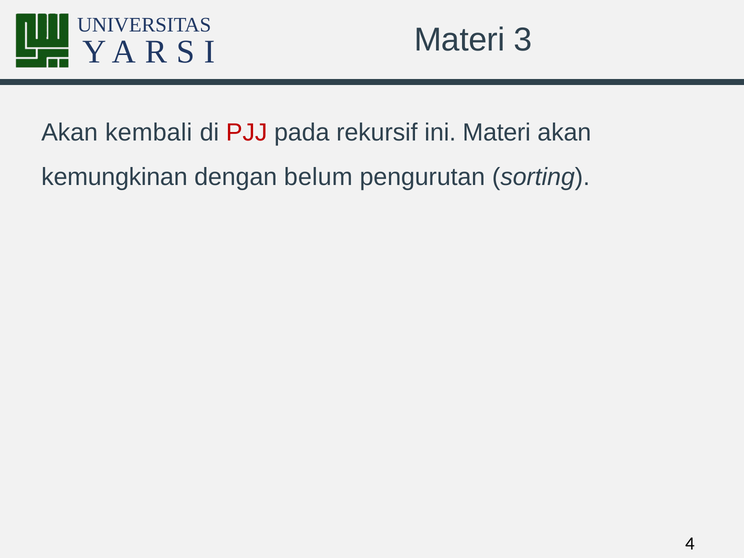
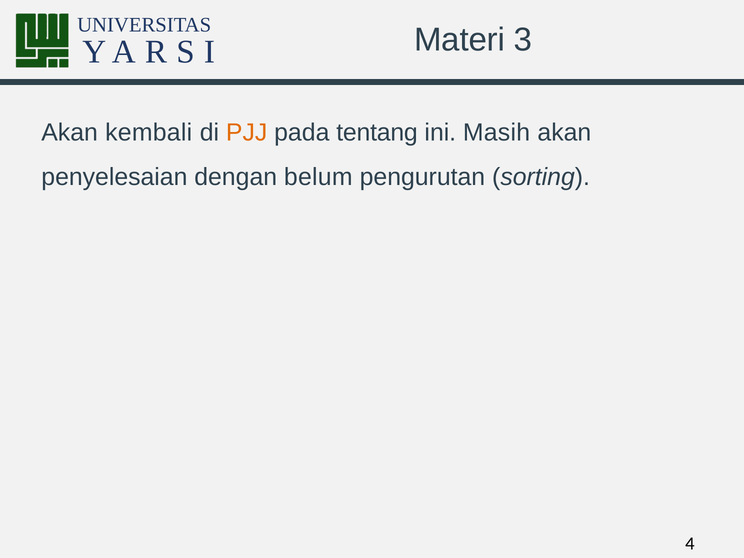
PJJ colour: red -> orange (247, 133)
rekursif: rekursif -> tentang (377, 133)
ini Materi: Materi -> Masih (496, 133)
kemungkinan: kemungkinan -> penyelesaian (114, 177)
